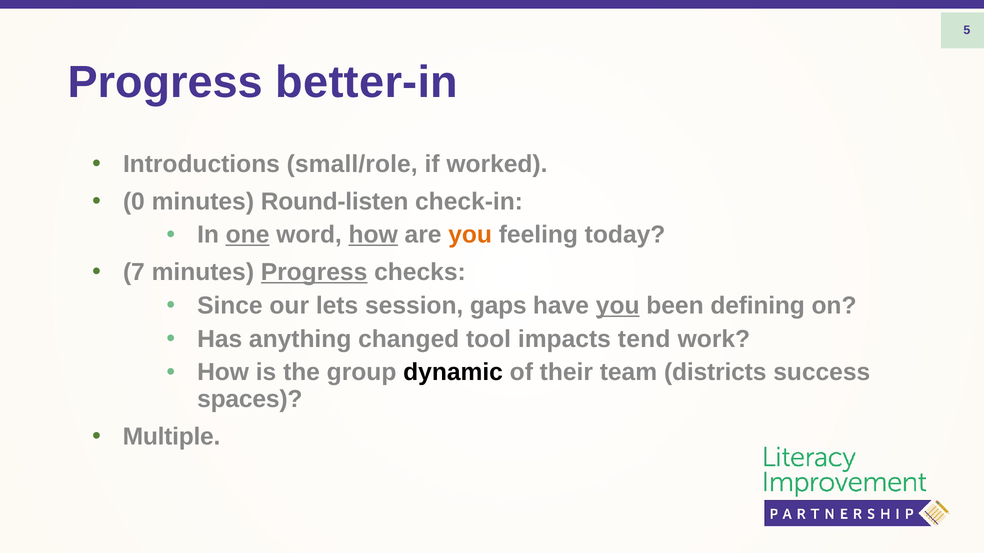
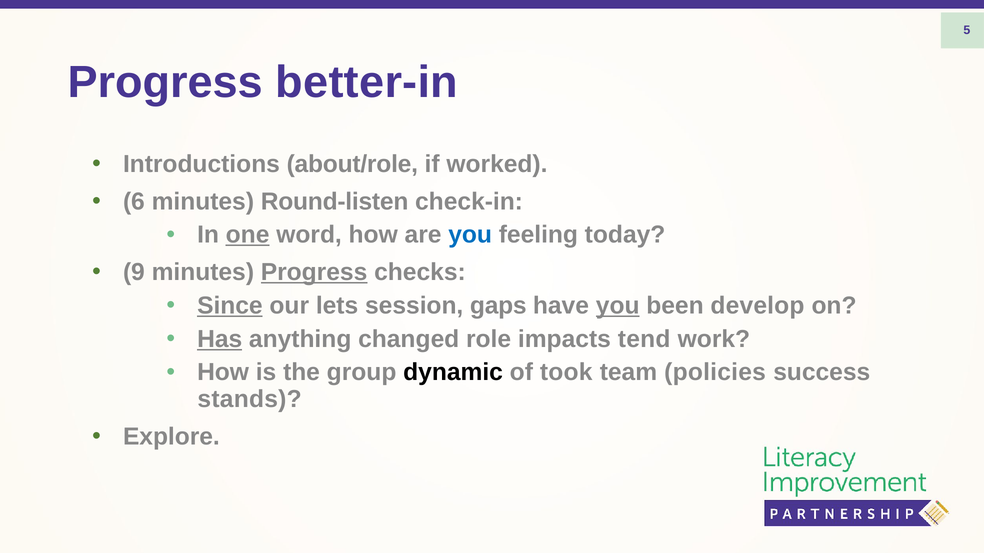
small/role: small/role -> about/role (352, 164)
0: 0 -> 6 (134, 202)
how underline: present -> none (373, 235)
you colour: orange -> blue (470, 235)
7: 7 -> 9 (134, 273)
Since underline: none -> present (230, 306)
defining: defining -> develop (757, 306)
Has underline: none -> present (220, 339)
tool: tool -> role (489, 339)
their: their -> took (566, 373)
districts: districts -> policies (715, 373)
spaces: spaces -> stands (250, 399)
Multiple: Multiple -> Explore (171, 437)
